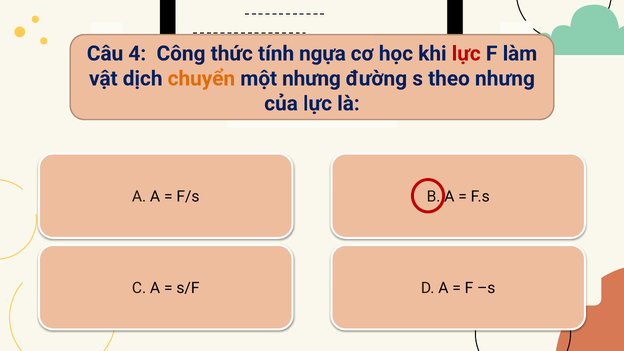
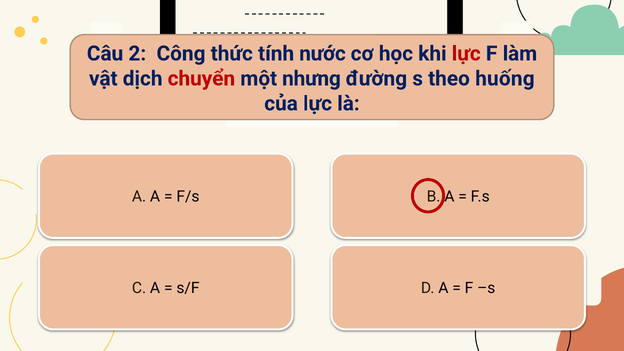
4: 4 -> 2 (137, 54)
ngựa: ngựa -> nước (322, 54)
chuyển colour: orange -> red (201, 79)
theo nhưng: nhưng -> huống (505, 79)
